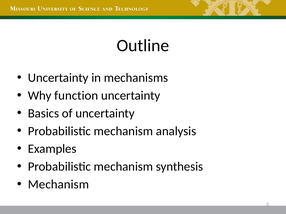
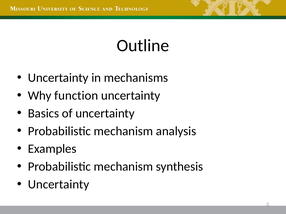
Mechanism: Mechanism -> Uncertainty (59, 185)
